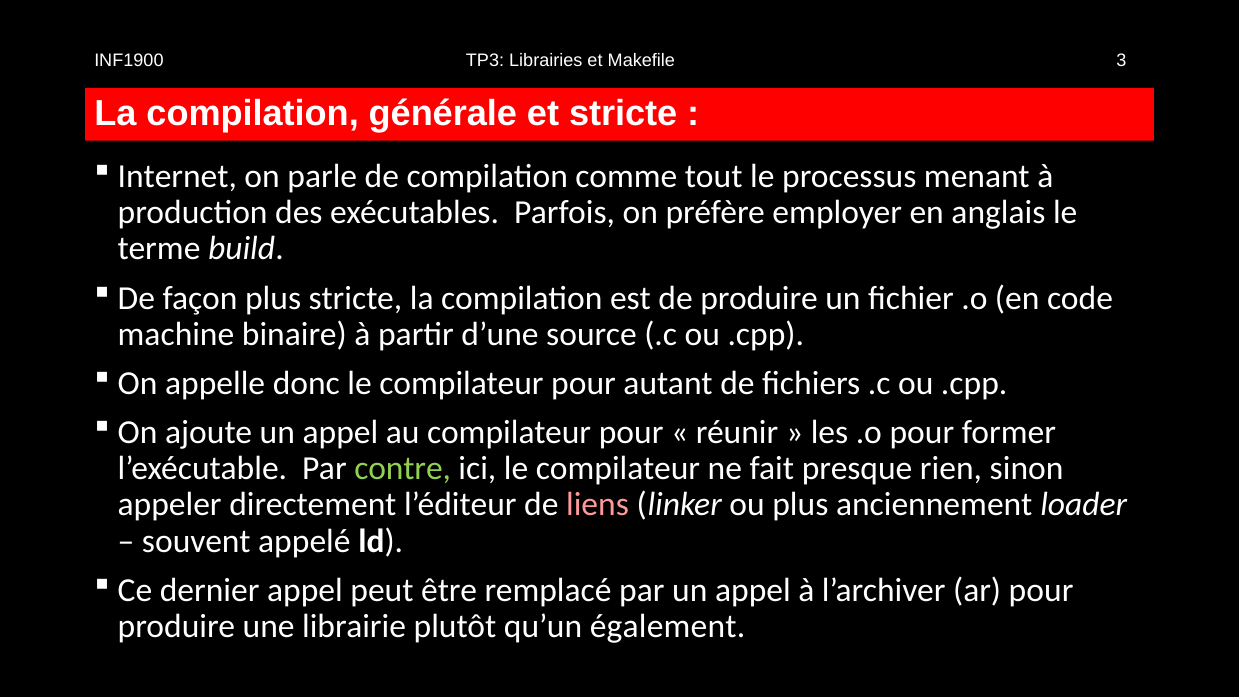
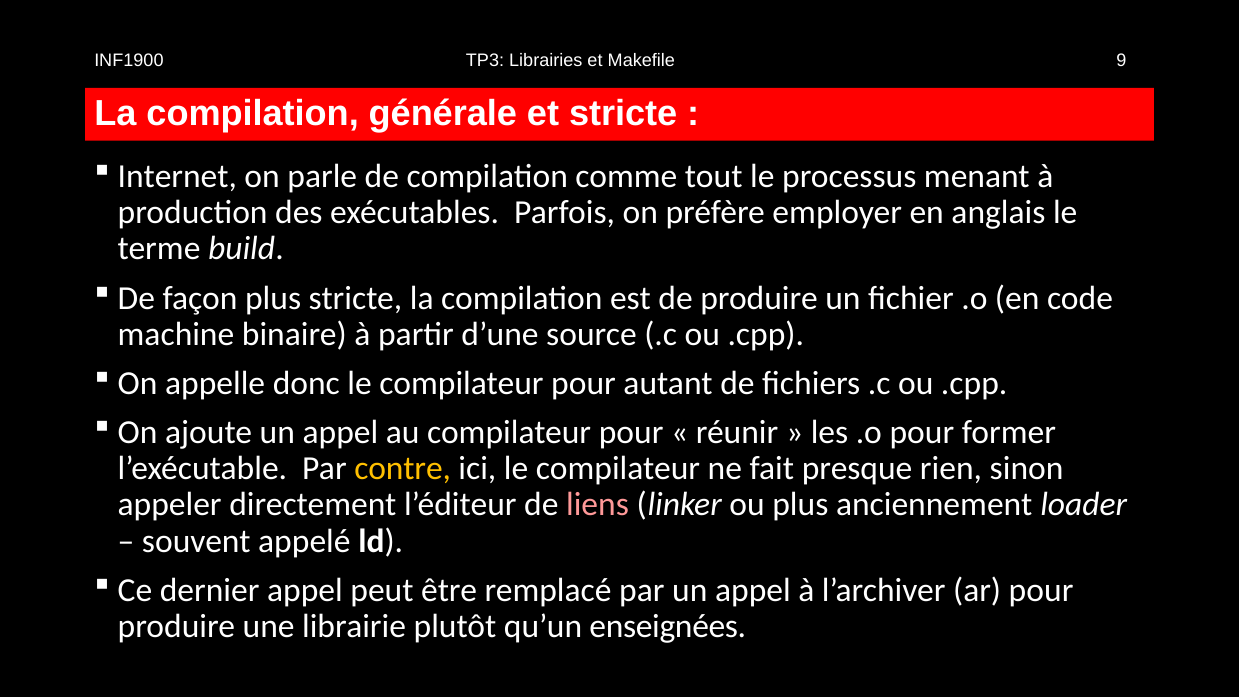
3: 3 -> 9 (1121, 60)
contre colour: light green -> yellow (403, 469)
également: également -> enseignées (668, 626)
